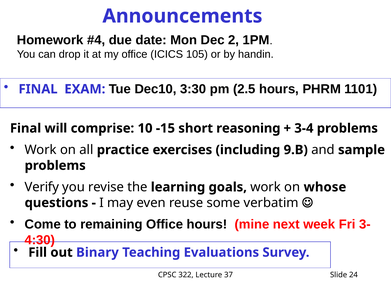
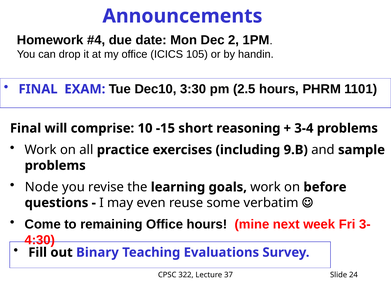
Verify: Verify -> Node (42, 187)
whose: whose -> before (325, 187)
